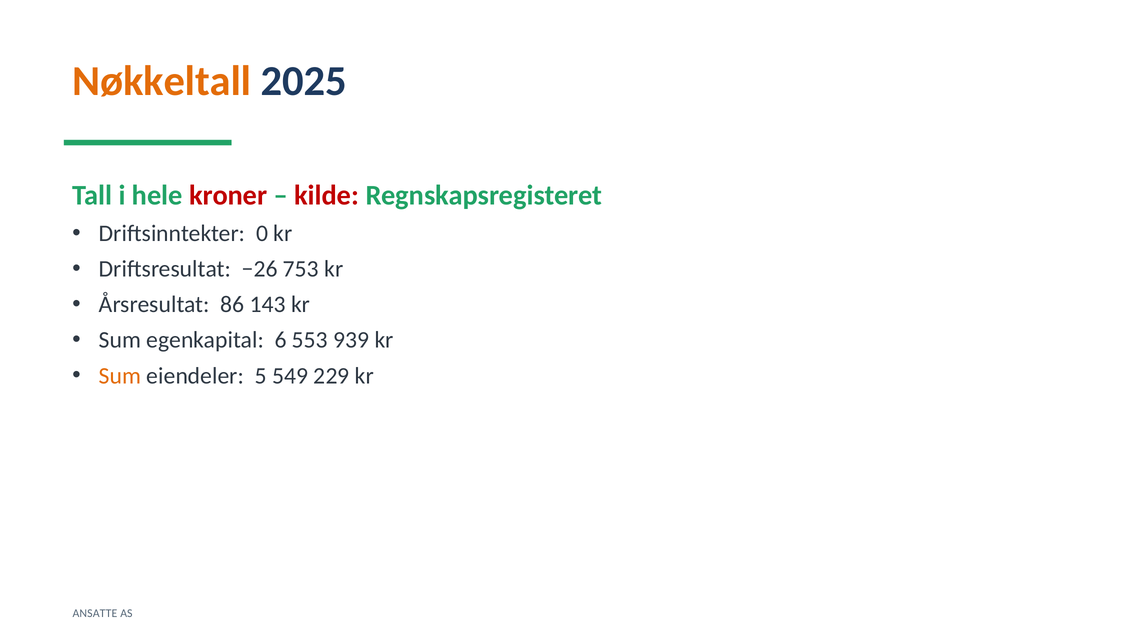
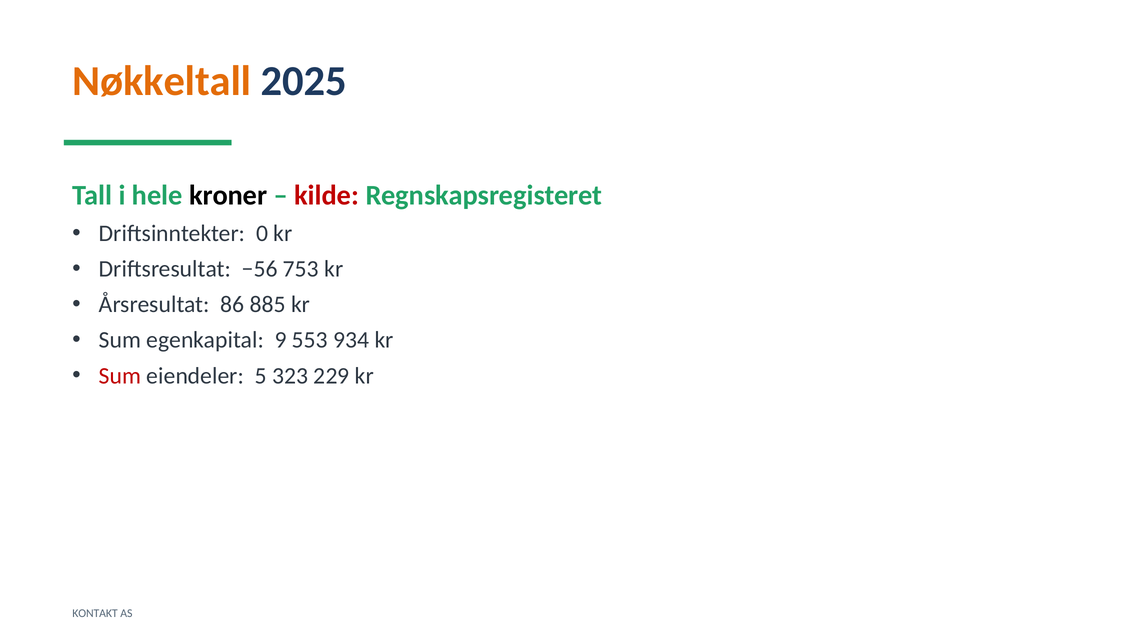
kroner colour: red -> black (228, 196)
−26: −26 -> −56 (260, 269)
143: 143 -> 885 (268, 305)
6: 6 -> 9 (281, 340)
939: 939 -> 934 (351, 340)
Sum colour: orange -> red (120, 376)
549: 549 -> 323 (290, 376)
ANSATTE: ANSATTE -> KONTAKT (95, 613)
